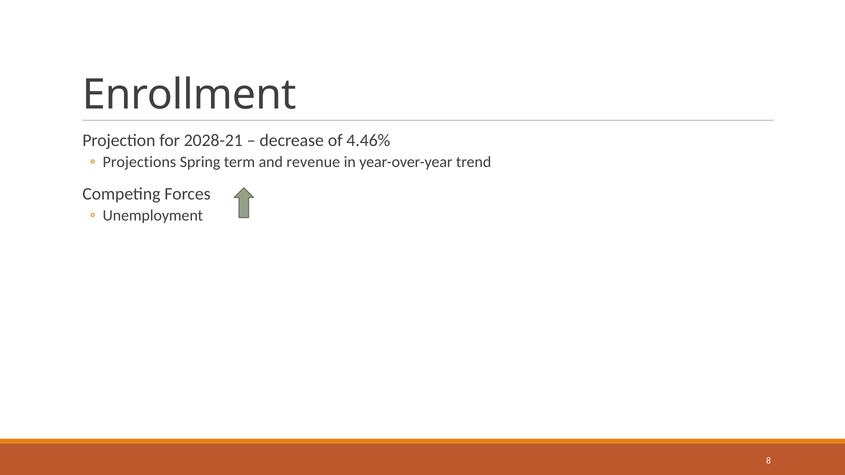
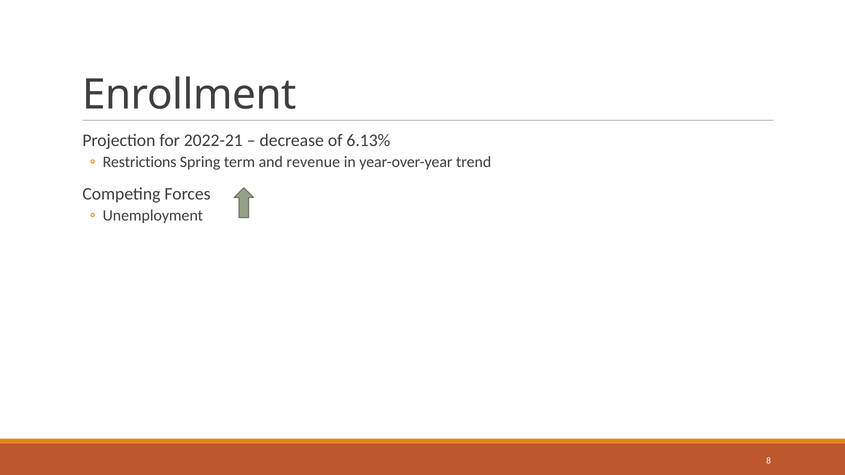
2028-21: 2028-21 -> 2022-21 (213, 140)
4.46%: 4.46% -> 6.13% (368, 140)
Projections: Projections -> Restrictions (140, 162)
